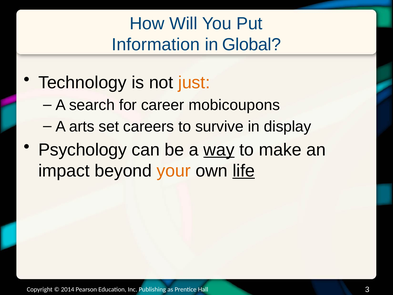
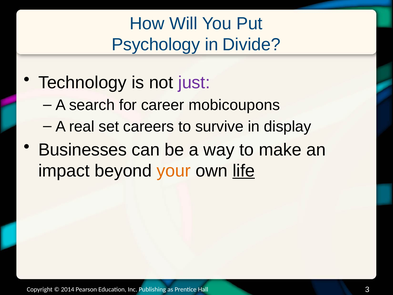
Information: Information -> Psychology (156, 44)
Global: Global -> Divide (251, 44)
just colour: orange -> purple (194, 82)
arts: arts -> real (82, 126)
Psychology: Psychology -> Businesses (83, 150)
way underline: present -> none (219, 150)
